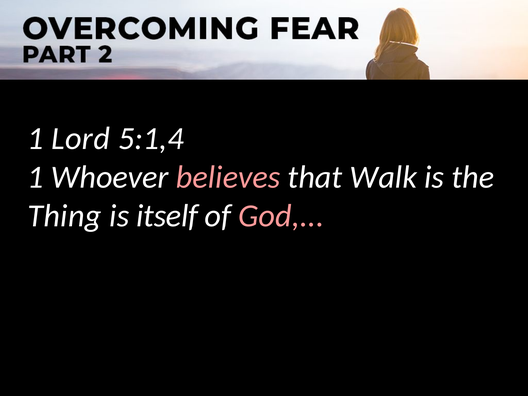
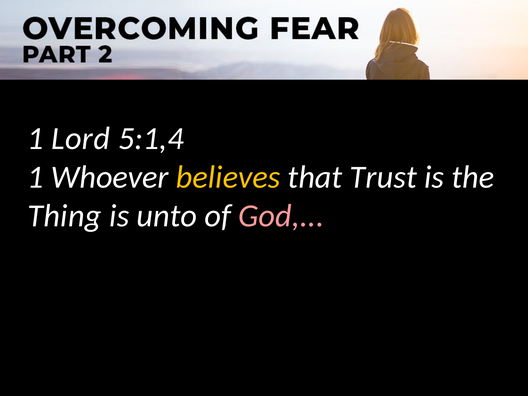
believes colour: pink -> yellow (228, 177)
Walk: Walk -> Trust (383, 177)
itself: itself -> unto (167, 216)
